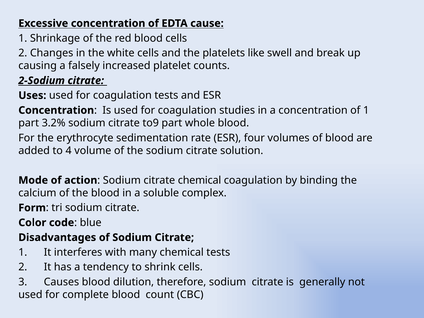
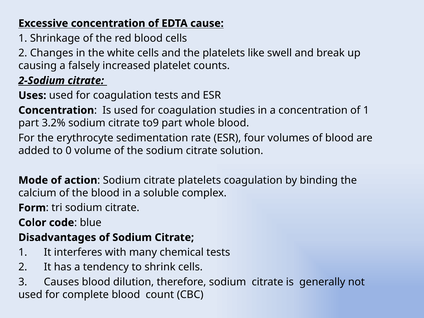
4: 4 -> 0 (69, 151)
citrate chemical: chemical -> platelets (199, 180)
